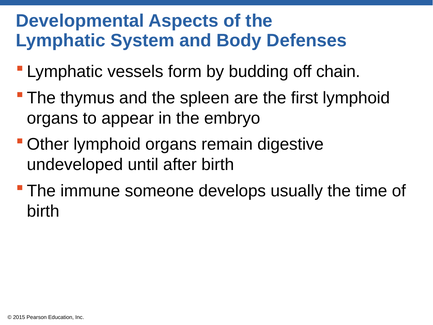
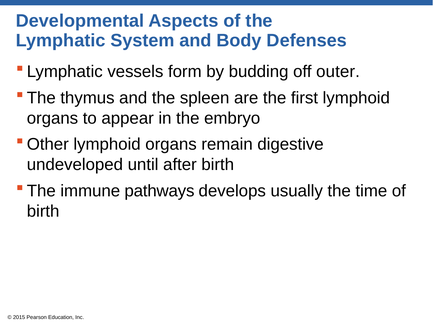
chain: chain -> outer (338, 72)
someone: someone -> pathways (159, 191)
